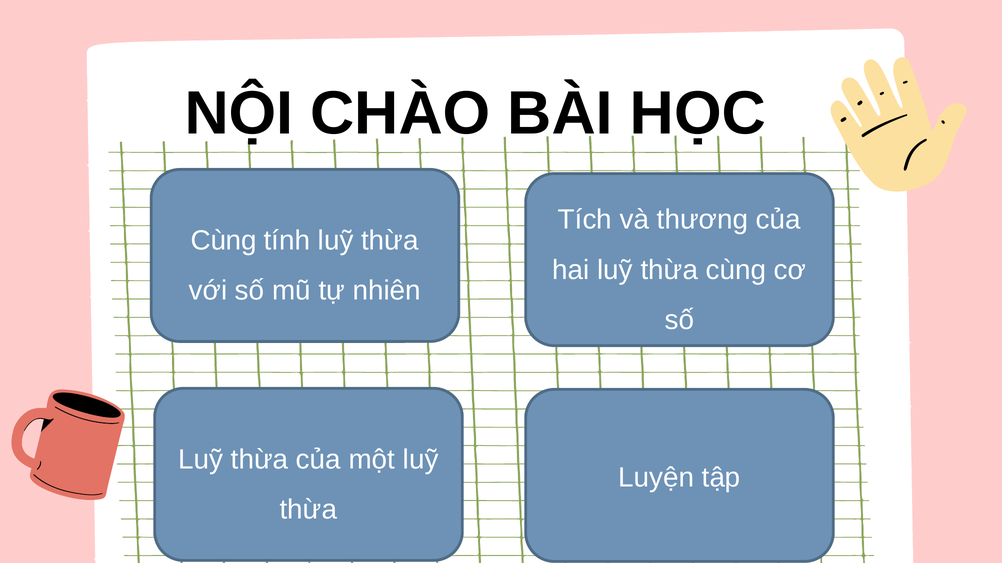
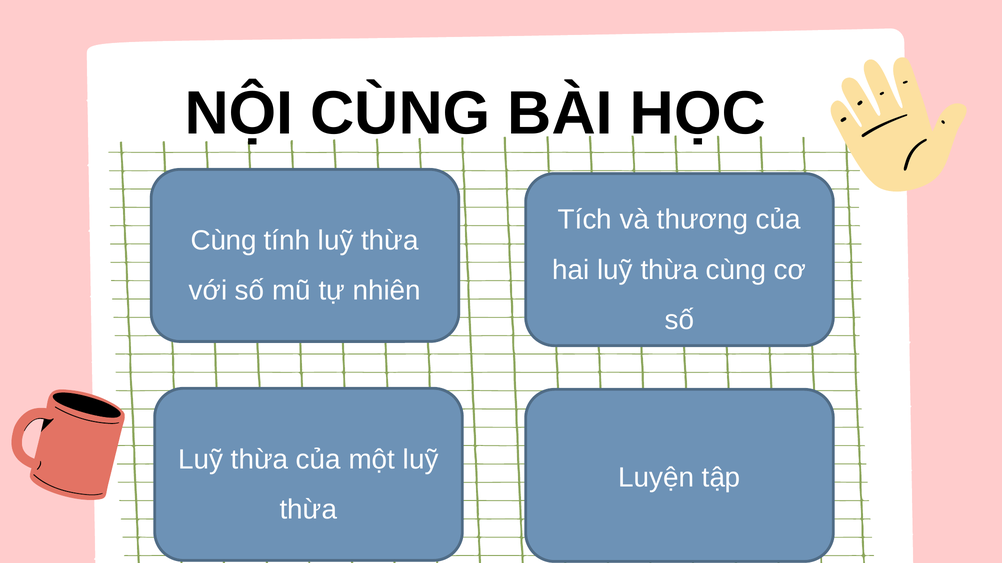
NỘI CHÀO: CHÀO -> CÙNG (400, 113)
